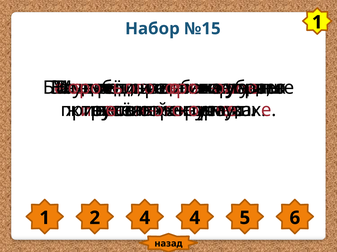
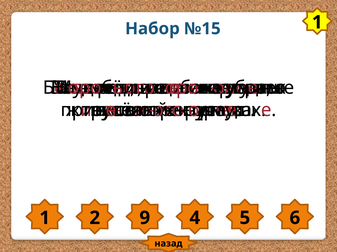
2 4: 4 -> 9 (145, 218)
